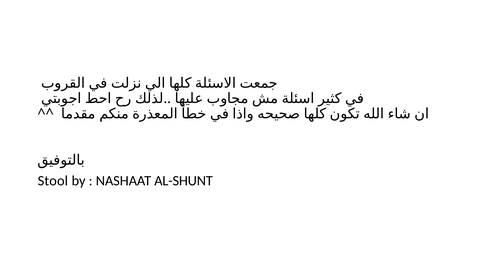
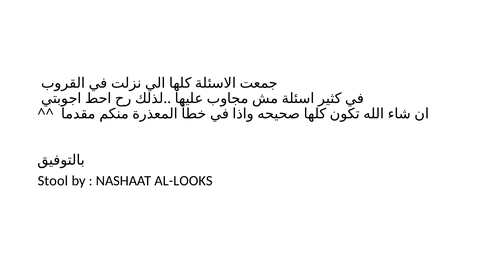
AL-SHUNT: AL-SHUNT -> AL-LOOKS (183, 181)
